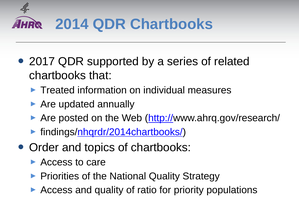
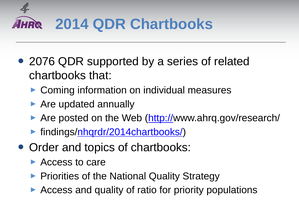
2017: 2017 -> 2076 (42, 62)
Treated: Treated -> Coming (58, 90)
